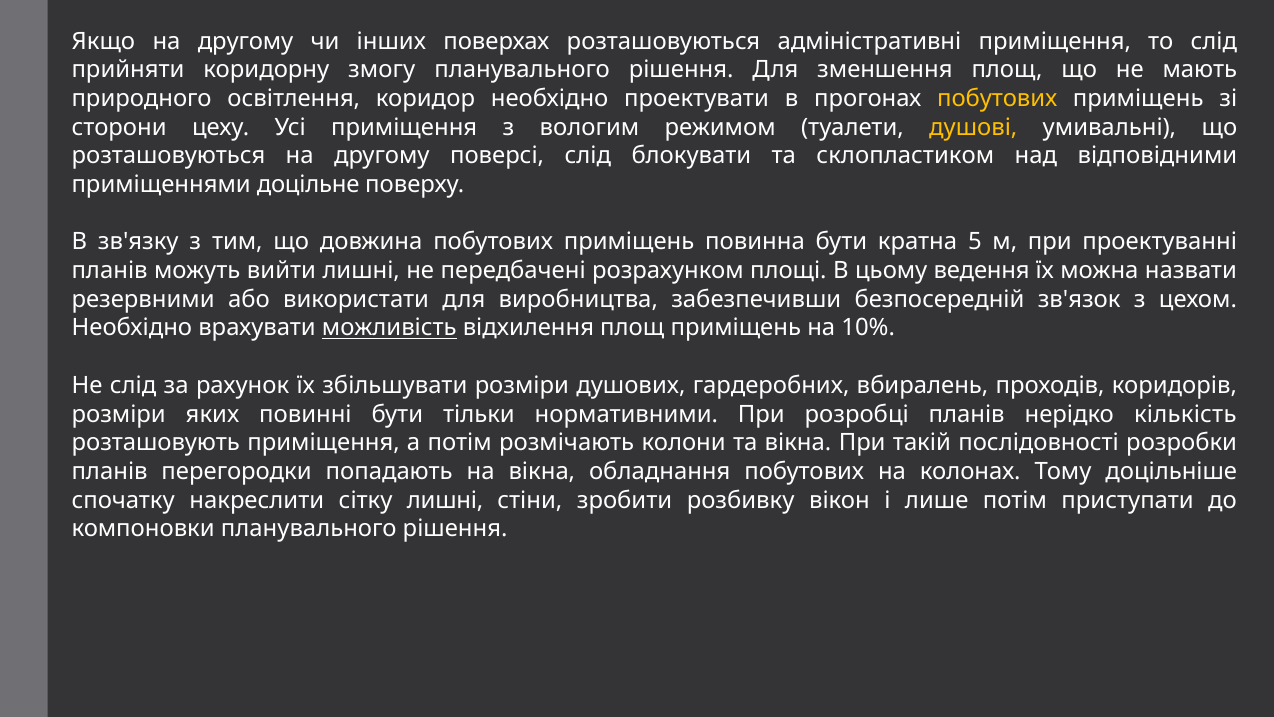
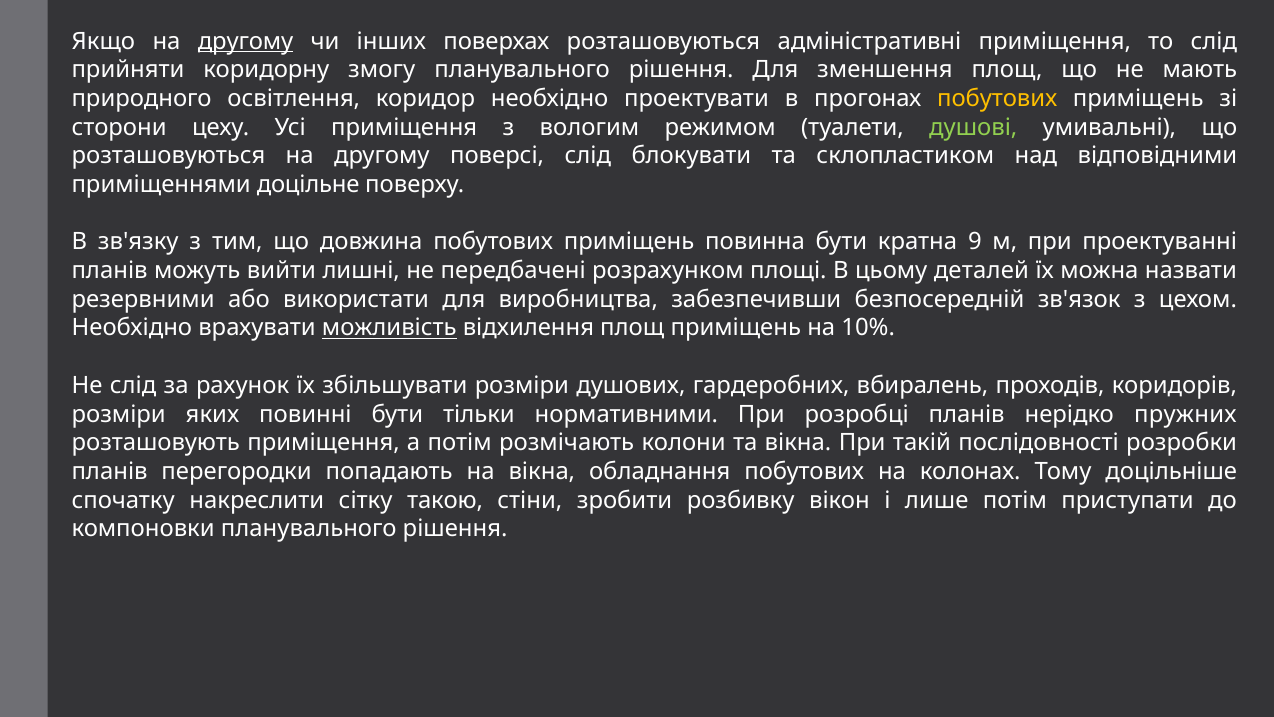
другому underline: none -> present (246, 41)
душові colour: yellow -> light green (973, 127)
5: 5 -> 9 (975, 242)
ведення: ведення -> деталей (981, 271)
кількість: кількість -> пружних (1185, 414)
сітку лишні: лишні -> такою (445, 500)
